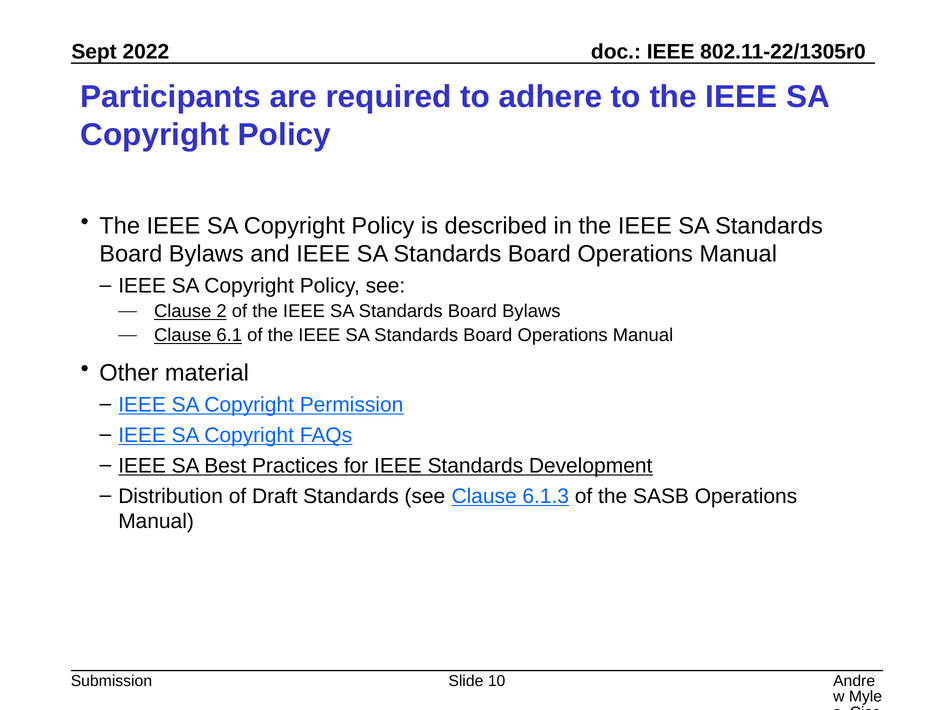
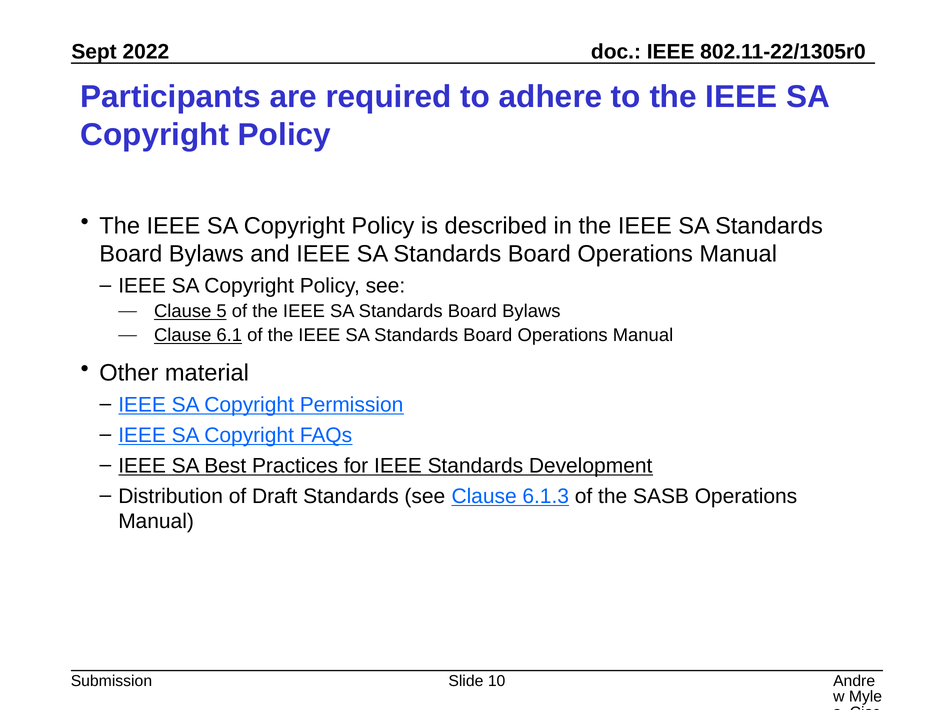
2: 2 -> 5 (222, 311)
